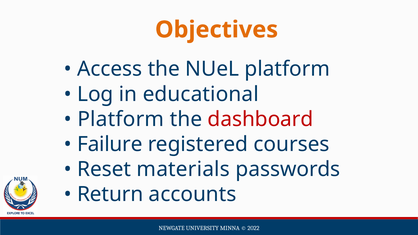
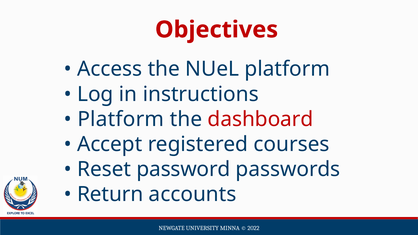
Objectives colour: orange -> red (217, 30)
educational: educational -> instructions (201, 94)
Failure: Failure -> Accept (110, 144)
materials: materials -> password (183, 169)
